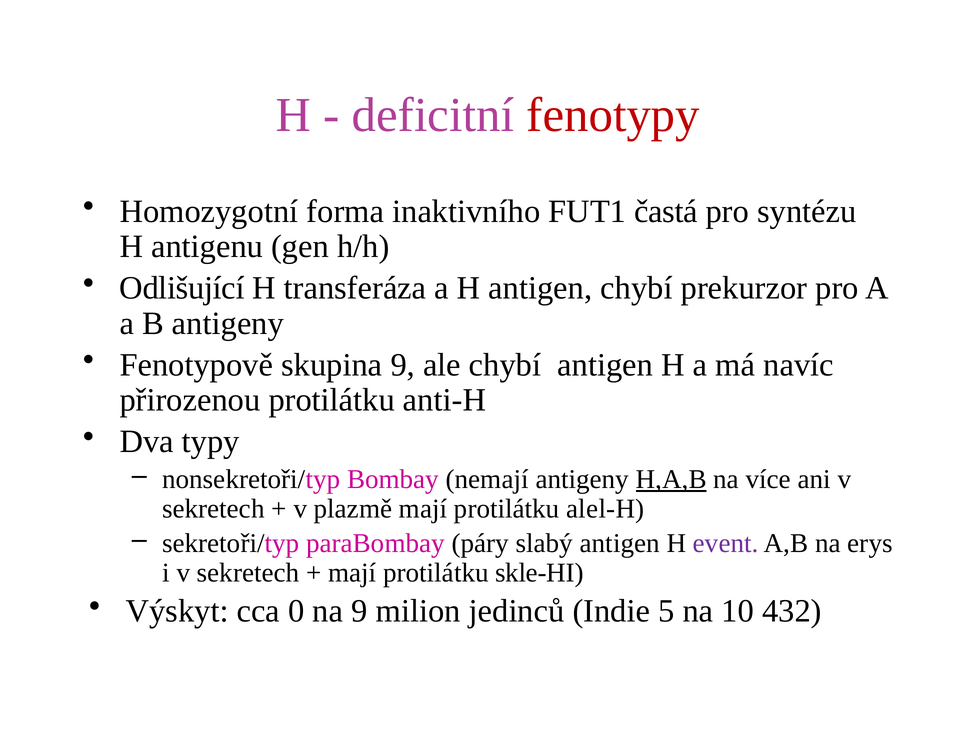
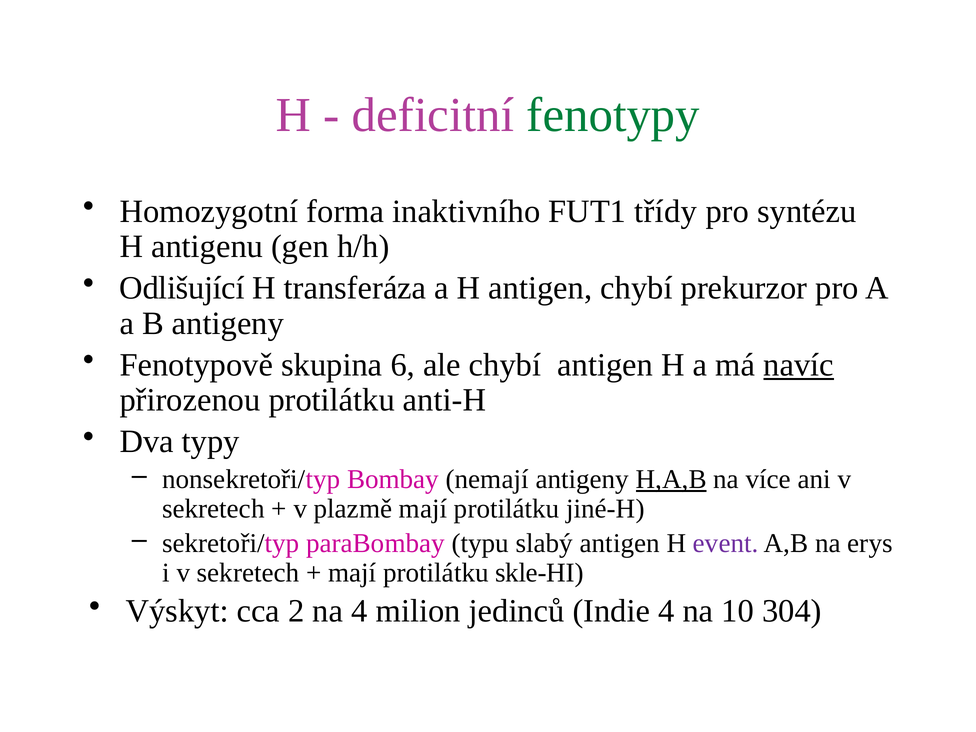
fenotypy colour: red -> green (613, 115)
častá: častá -> třídy (666, 211)
skupina 9: 9 -> 6 (403, 365)
navíc underline: none -> present (799, 365)
alel-H: alel-H -> jiné-H (605, 509)
páry: páry -> typu (480, 543)
0: 0 -> 2 (296, 611)
na 9: 9 -> 4 (359, 611)
Indie 5: 5 -> 4 (666, 611)
432: 432 -> 304 (792, 611)
